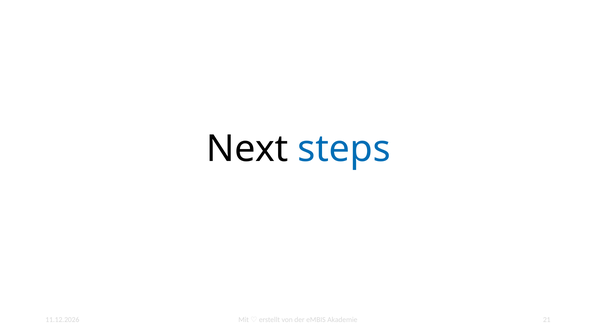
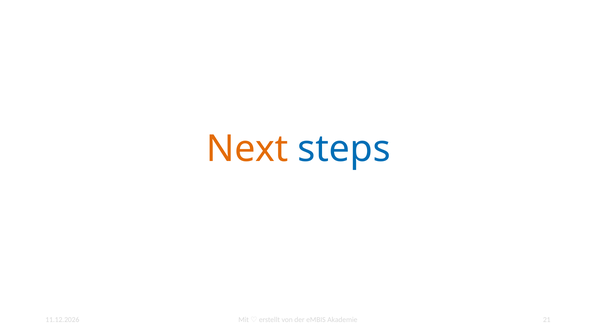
Next colour: black -> orange (247, 149)
